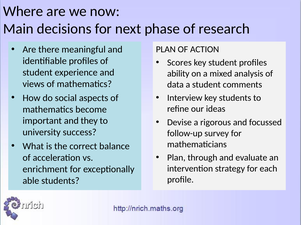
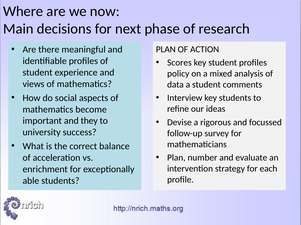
ability: ability -> policy (178, 74)
through: through -> number (202, 158)
